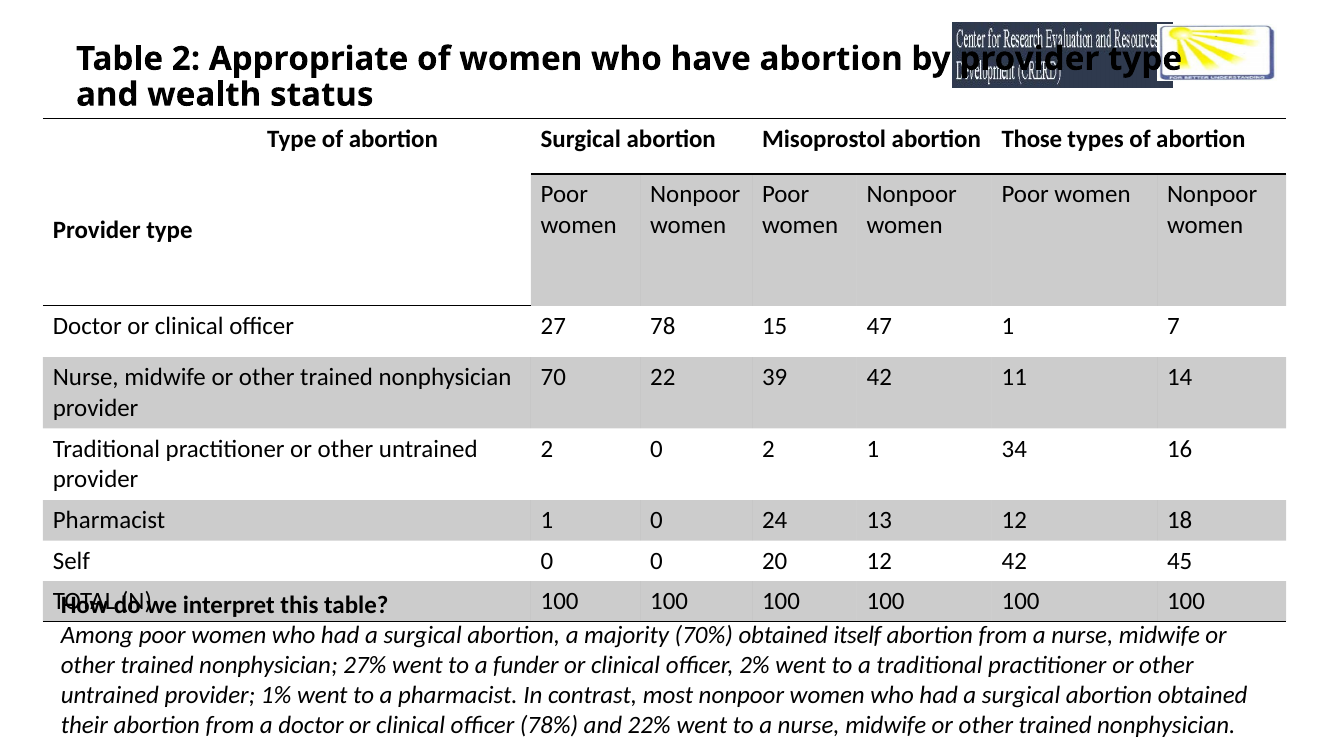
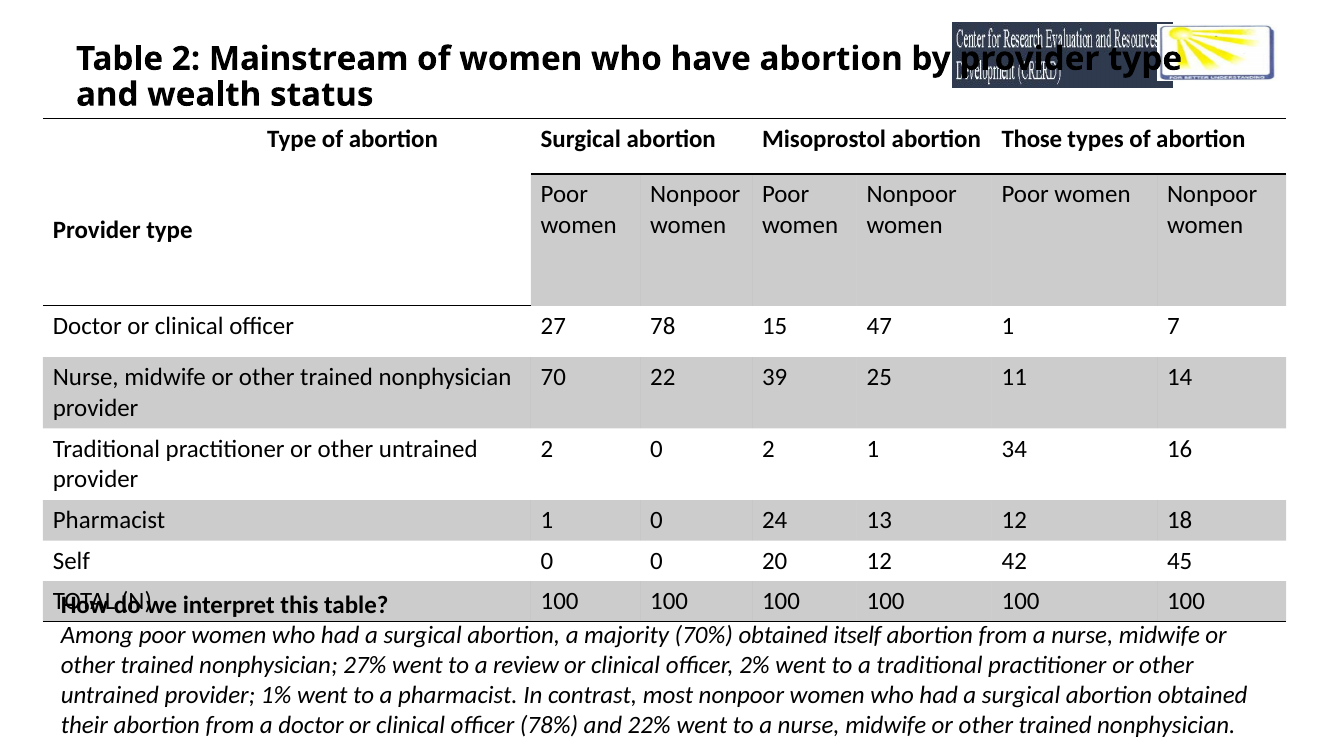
Appropriate: Appropriate -> Mainstream (309, 59)
39 42: 42 -> 25 (879, 378)
funder: funder -> review (526, 666)
